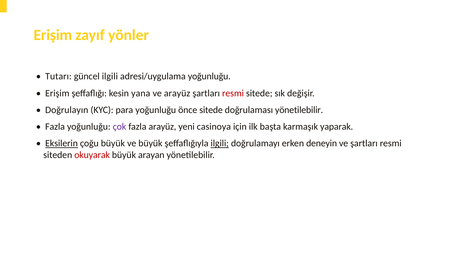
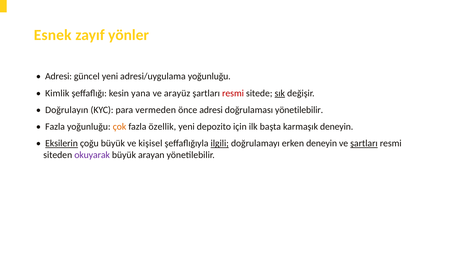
Erişim: Erişim -> Esnek (53, 35)
Tutarı: Tutarı -> Adresi (59, 76)
güncel ilgili: ilgili -> yeni (110, 76)
Erişim: Erişim -> Kimlik (57, 93)
sık underline: none -> present (280, 93)
para yoğunluğu: yoğunluğu -> vermeden (156, 110)
önce sitede: sitede -> adresi (211, 110)
çok colour: purple -> orange (119, 127)
fazla arayüz: arayüz -> özellik (162, 127)
casinoya: casinoya -> depozito (214, 127)
karmaşık yaparak: yaparak -> deneyin (337, 127)
ve büyük: büyük -> kişisel (150, 143)
şartları underline: none -> present (364, 143)
okuyarak colour: red -> purple (92, 155)
